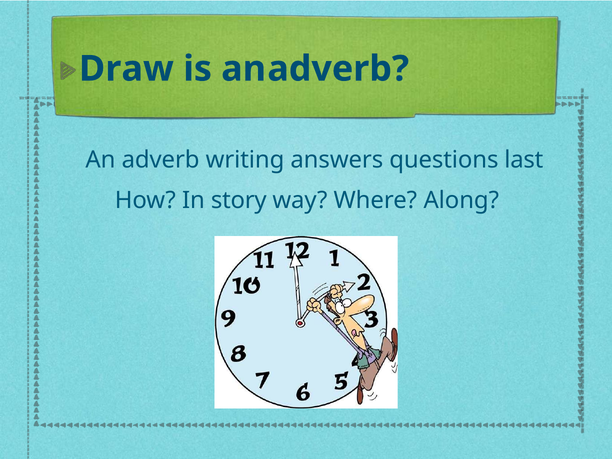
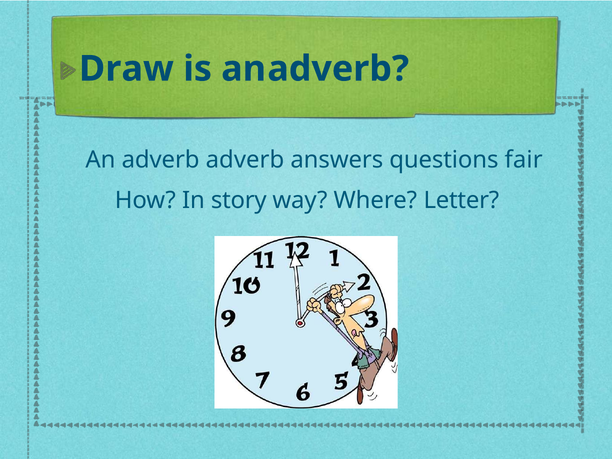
adverb writing: writing -> adverb (245, 160)
last: last -> fair (524, 160)
Along: Along -> Letter (461, 200)
